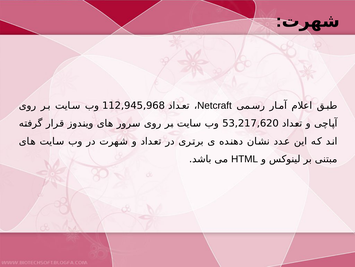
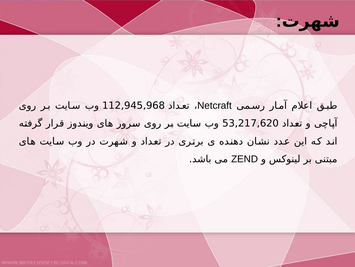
HTML: HTML -> ZEND (245, 159)
